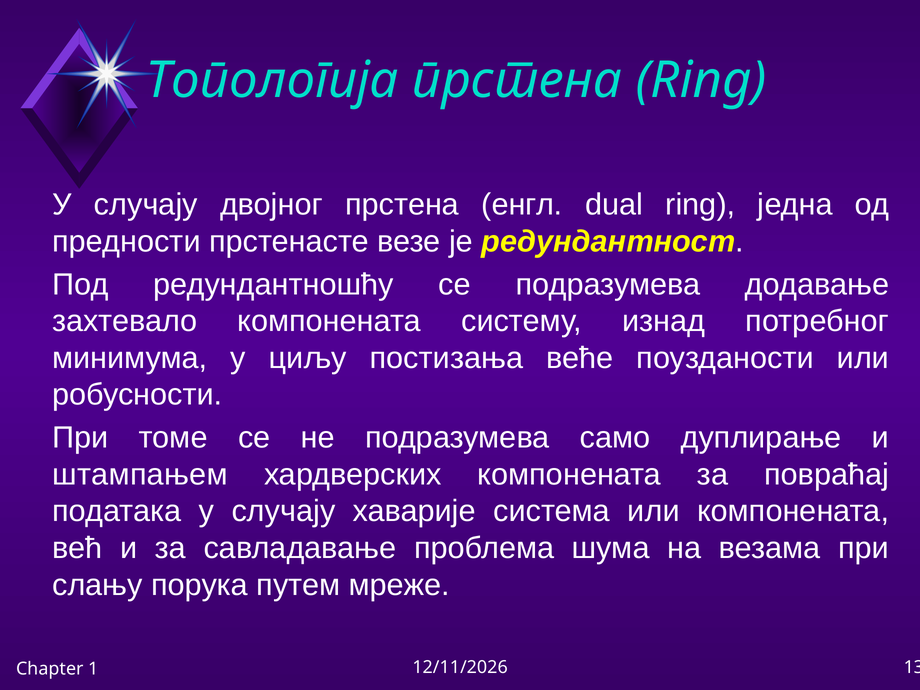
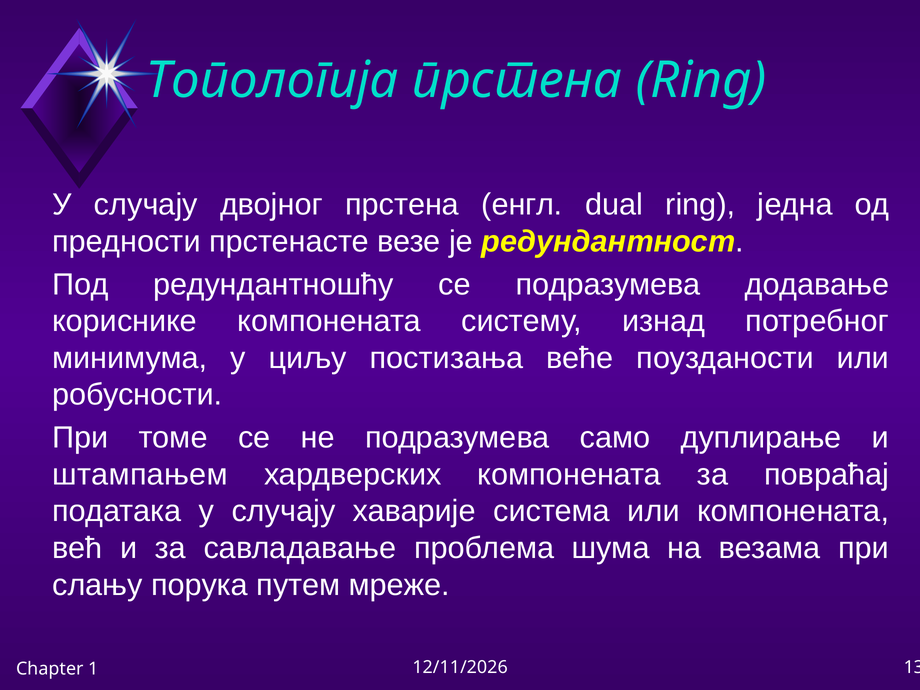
захтевало: захтевало -> кориснике (125, 321)
